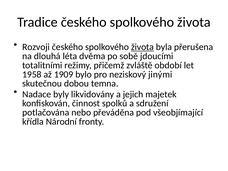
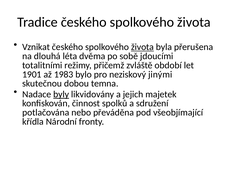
Rozvoji: Rozvoji -> Vznikat (36, 47)
1958: 1958 -> 1901 (32, 74)
1909: 1909 -> 1983 (64, 74)
byly underline: none -> present (61, 94)
